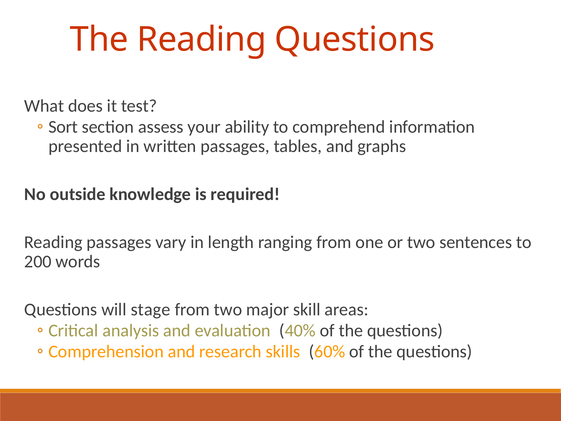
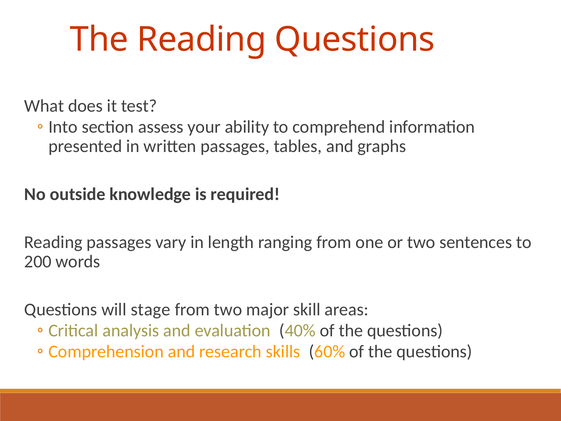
Sort: Sort -> Into (63, 127)
